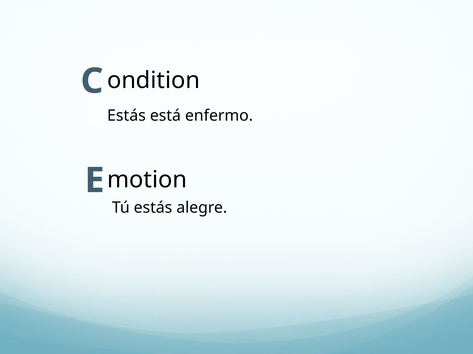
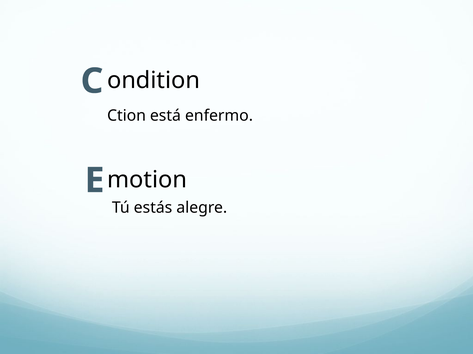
Estás: Estás -> Ction (127, 116)
